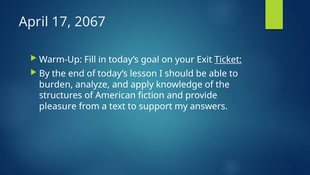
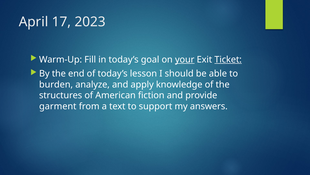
2067: 2067 -> 2023 (90, 22)
your underline: none -> present (185, 59)
pleasure: pleasure -> garment (58, 106)
